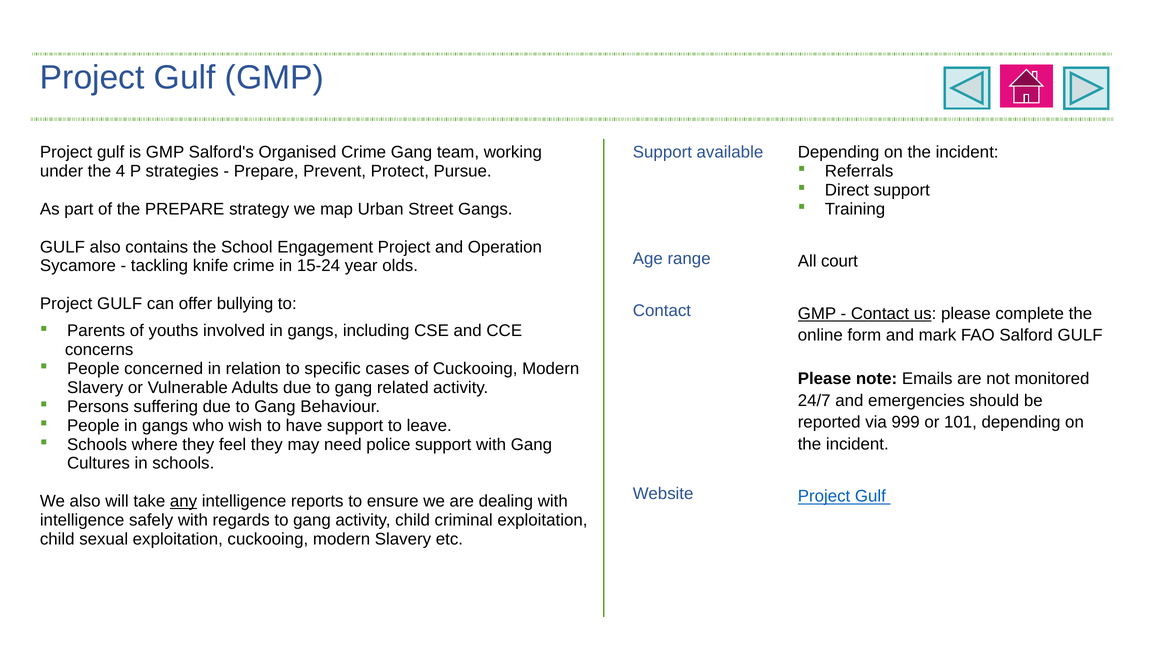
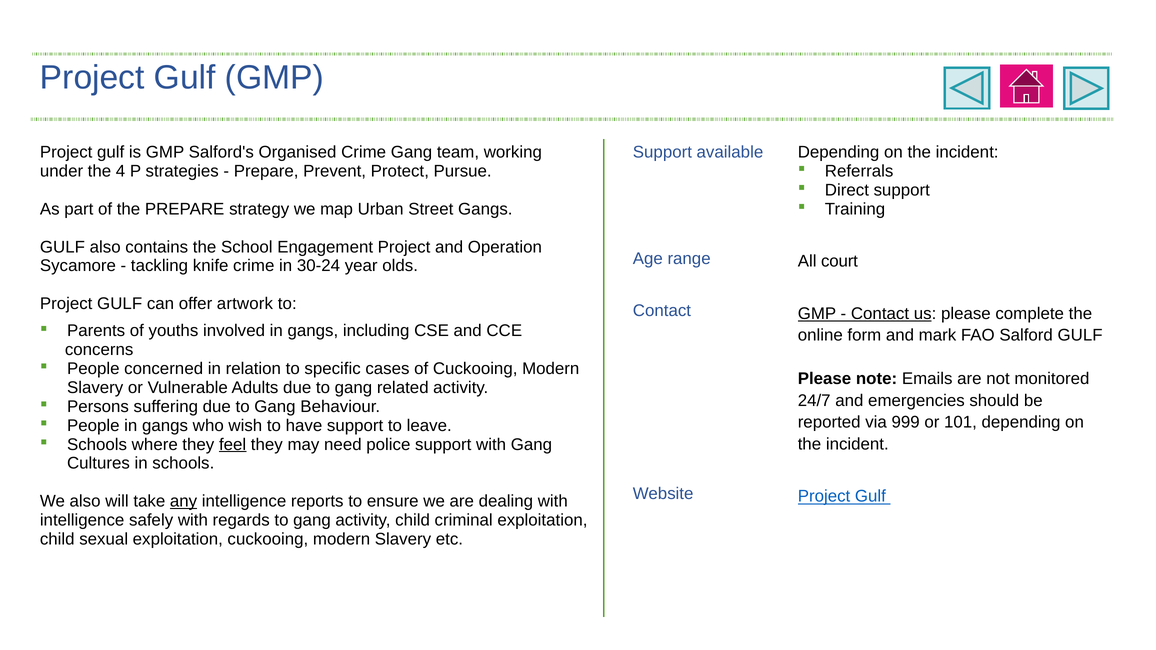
15-24: 15-24 -> 30-24 (318, 266)
bullying: bullying -> artwork (245, 304)
feel underline: none -> present (233, 445)
